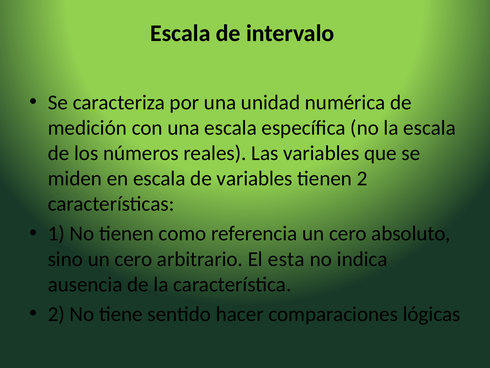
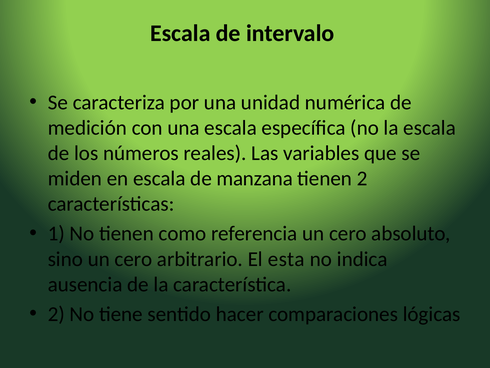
de variables: variables -> manzana (255, 178)
